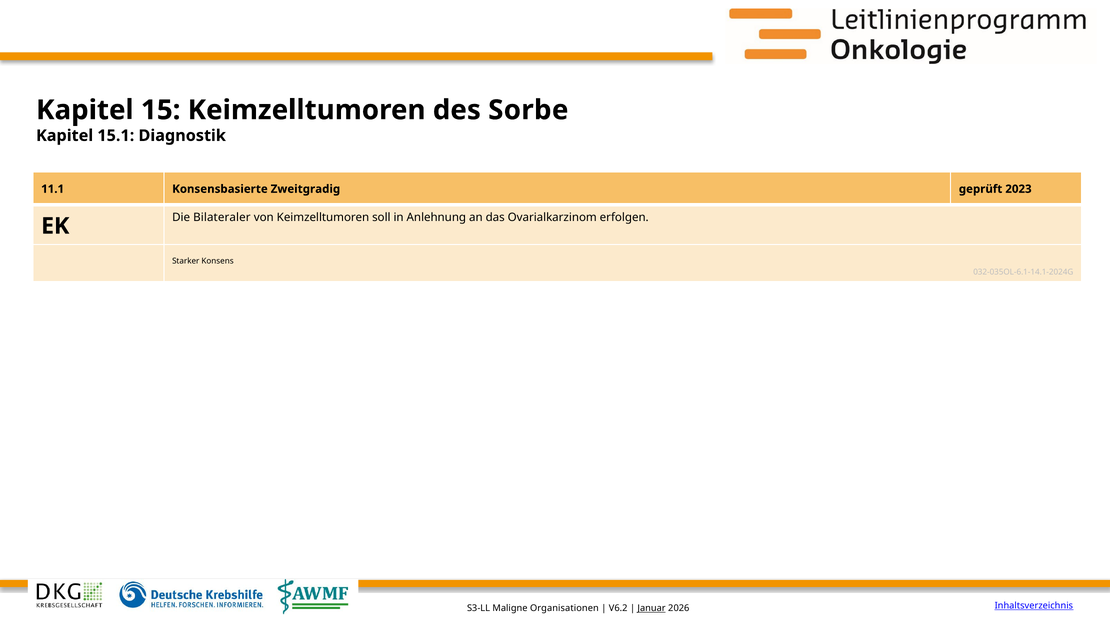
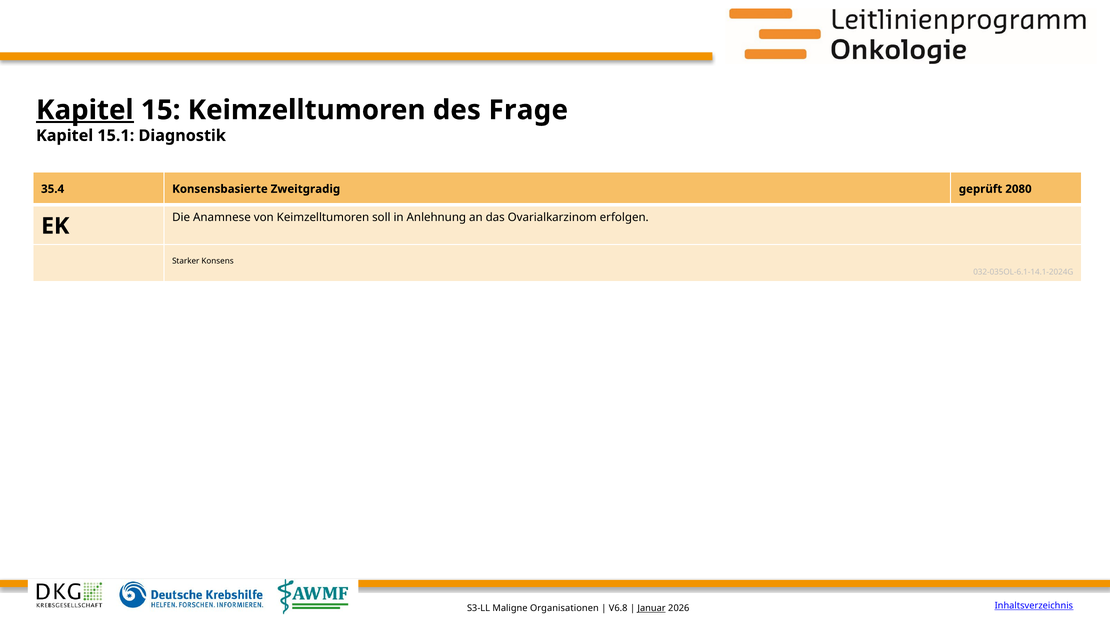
Kapitel underline: none -> present (85, 110)
Sorbe: Sorbe -> Frage (528, 110)
11.1: 11.1 -> 35.4 (53, 189)
2023: 2023 -> 2080 (1018, 189)
Bilateraler: Bilateraler -> Anamnese (222, 218)
V6.2: V6.2 -> V6.8 (618, 609)
